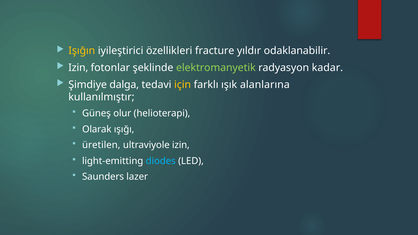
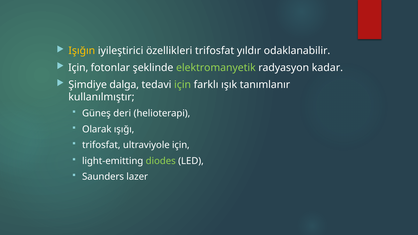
özellikleri fracture: fracture -> trifosfat (215, 51)
Izin: Izin -> Için (78, 68)
için colour: yellow -> light green (183, 85)
alanlarına: alanlarına -> tanımlanır (265, 85)
olur: olur -> deri (122, 113)
üretilen: üretilen -> trifosfat (101, 145)
ultraviyole izin: izin -> için (181, 145)
diodes colour: light blue -> light green (161, 161)
